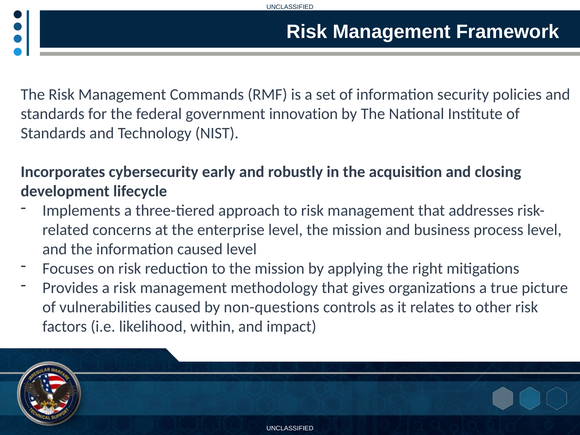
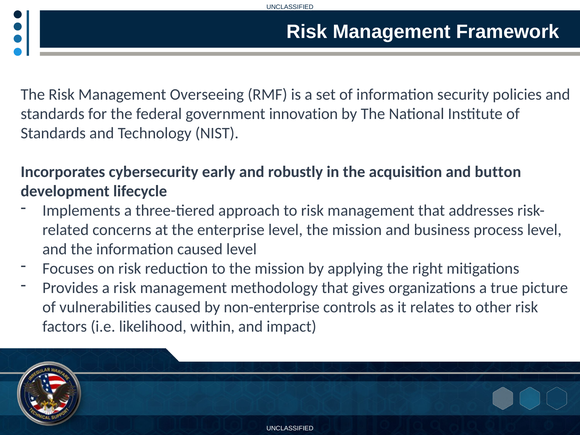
Commands: Commands -> Overseeing (207, 94)
closing: closing -> button (498, 172)
non-questions: non-questions -> non-enterprise (272, 307)
